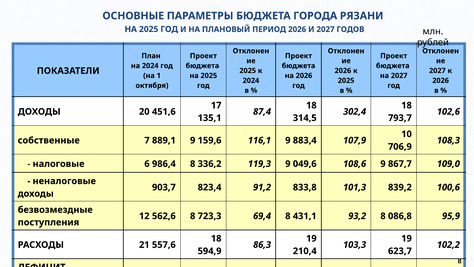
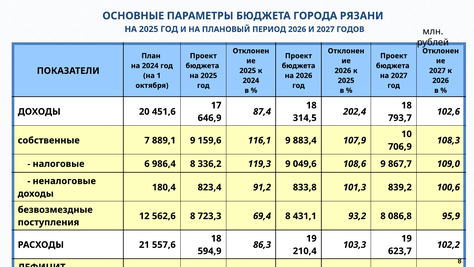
302,4: 302,4 -> 202,4 (355, 112)
135,1: 135,1 -> 646,9 (210, 118)
903,7: 903,7 -> 180,4 (164, 187)
